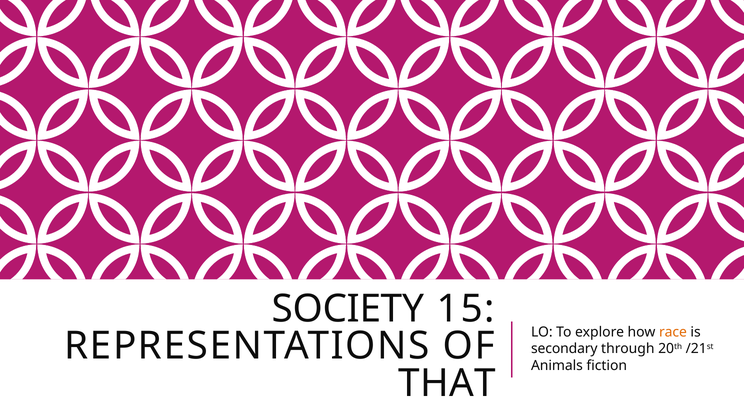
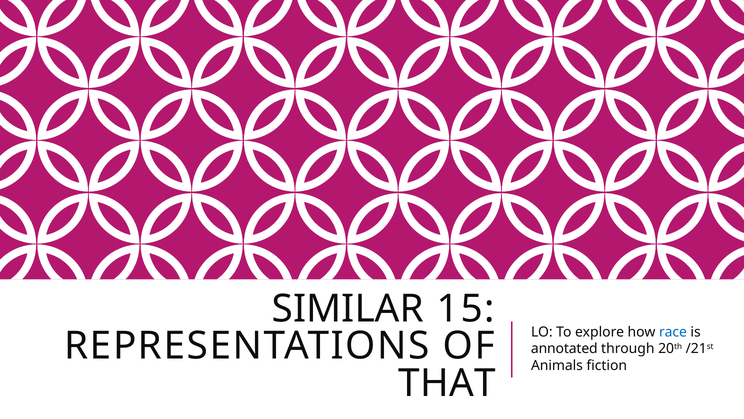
SOCIETY: SOCIETY -> SIMILAR (348, 308)
race colour: orange -> blue (673, 332)
secondary: secondary -> annotated (564, 348)
